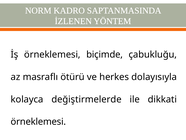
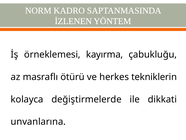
biçimde: biçimde -> kayırma (105, 54)
dolayısıyla: dolayısıyla -> tekniklerin (154, 77)
örneklemesi: örneklemesi -> unvanlarına (38, 121)
